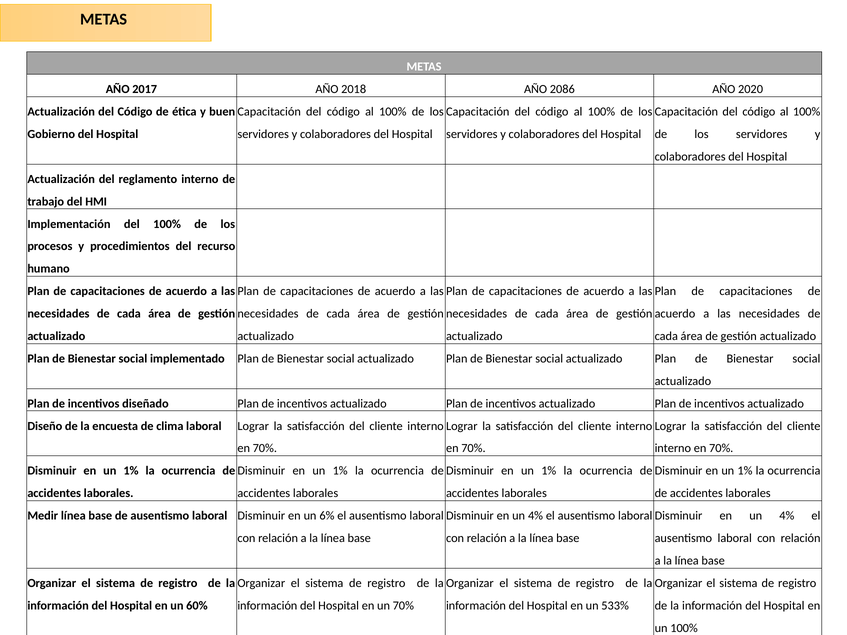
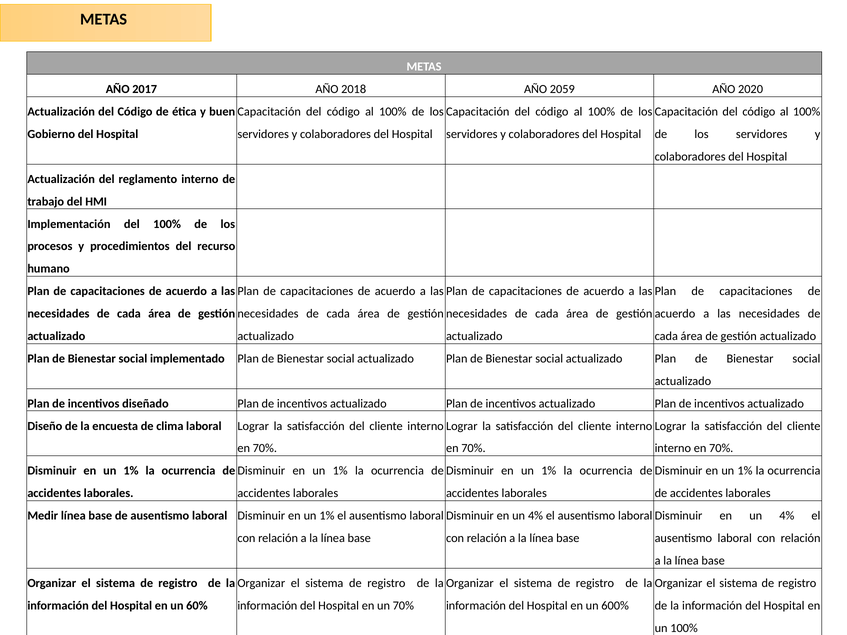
2086: 2086 -> 2059 (562, 89)
6%: 6% -> 1% (327, 516)
533%: 533% -> 600% (615, 606)
